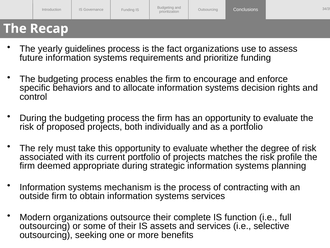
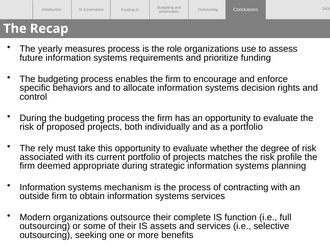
guidelines: guidelines -> measures (85, 49)
fact: fact -> role (174, 49)
